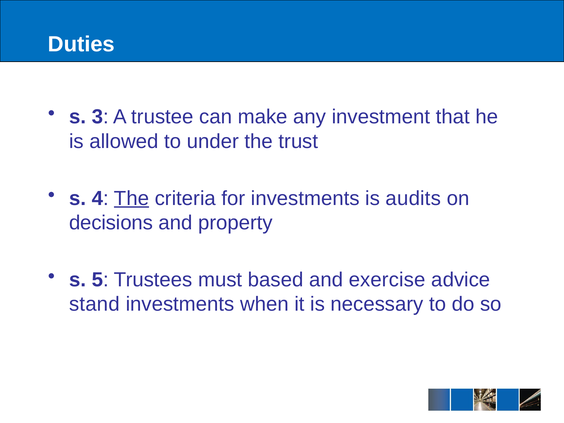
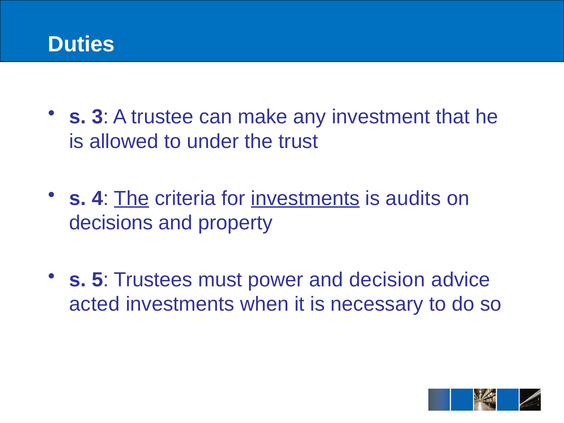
investments underline: none -> present (305, 198)
based: based -> power (276, 280)
exercise: exercise -> decision (387, 280)
stand: stand -> acted (94, 304)
